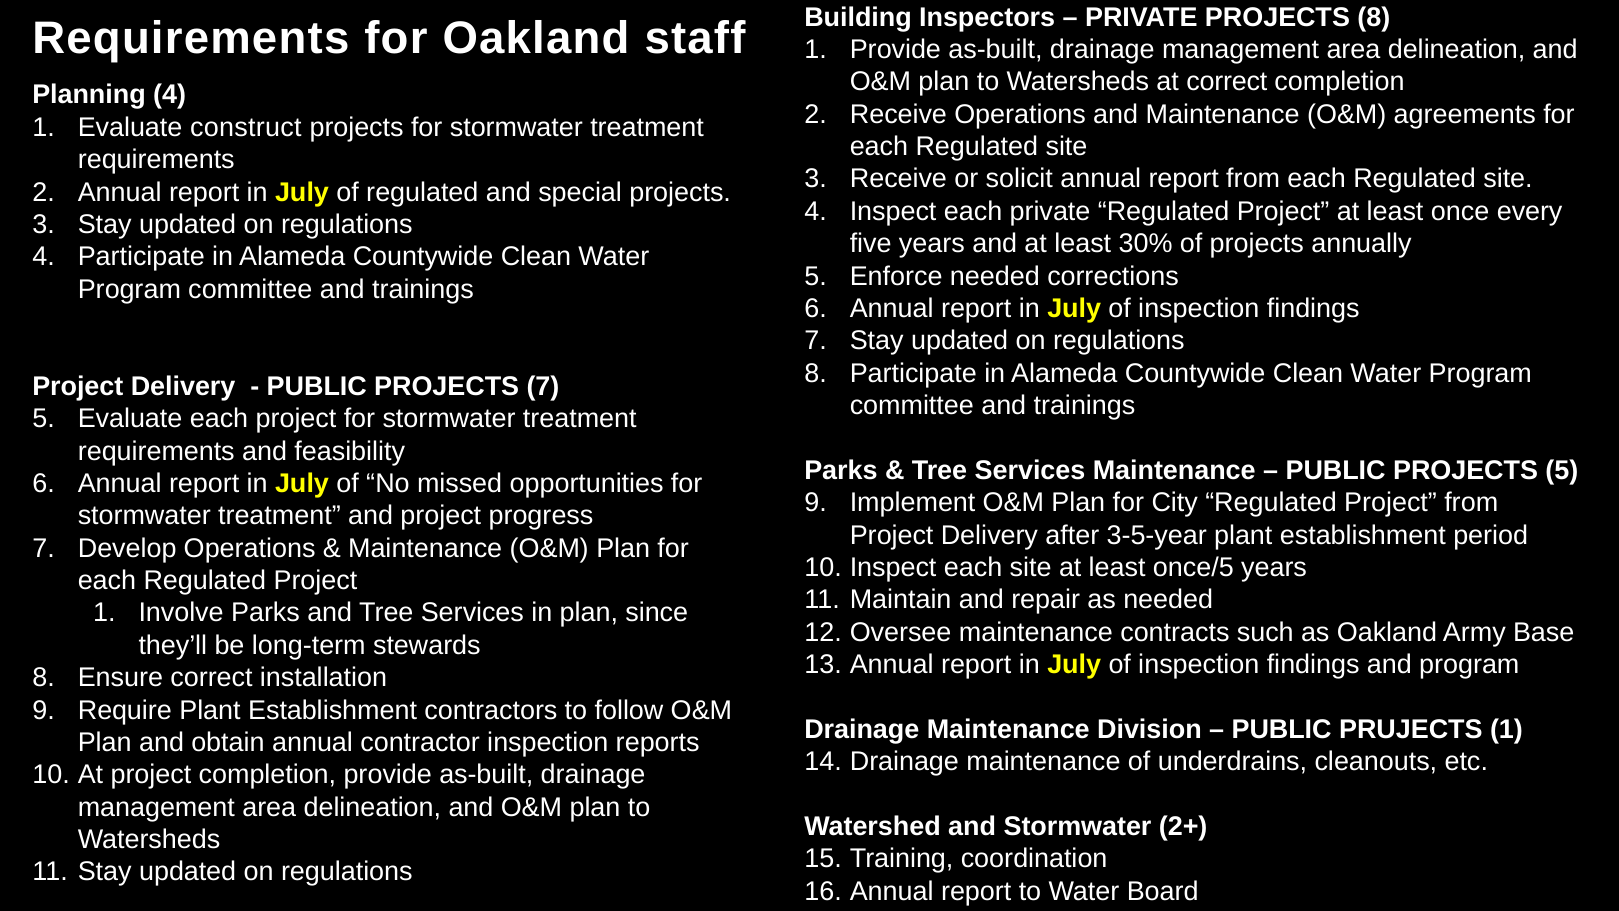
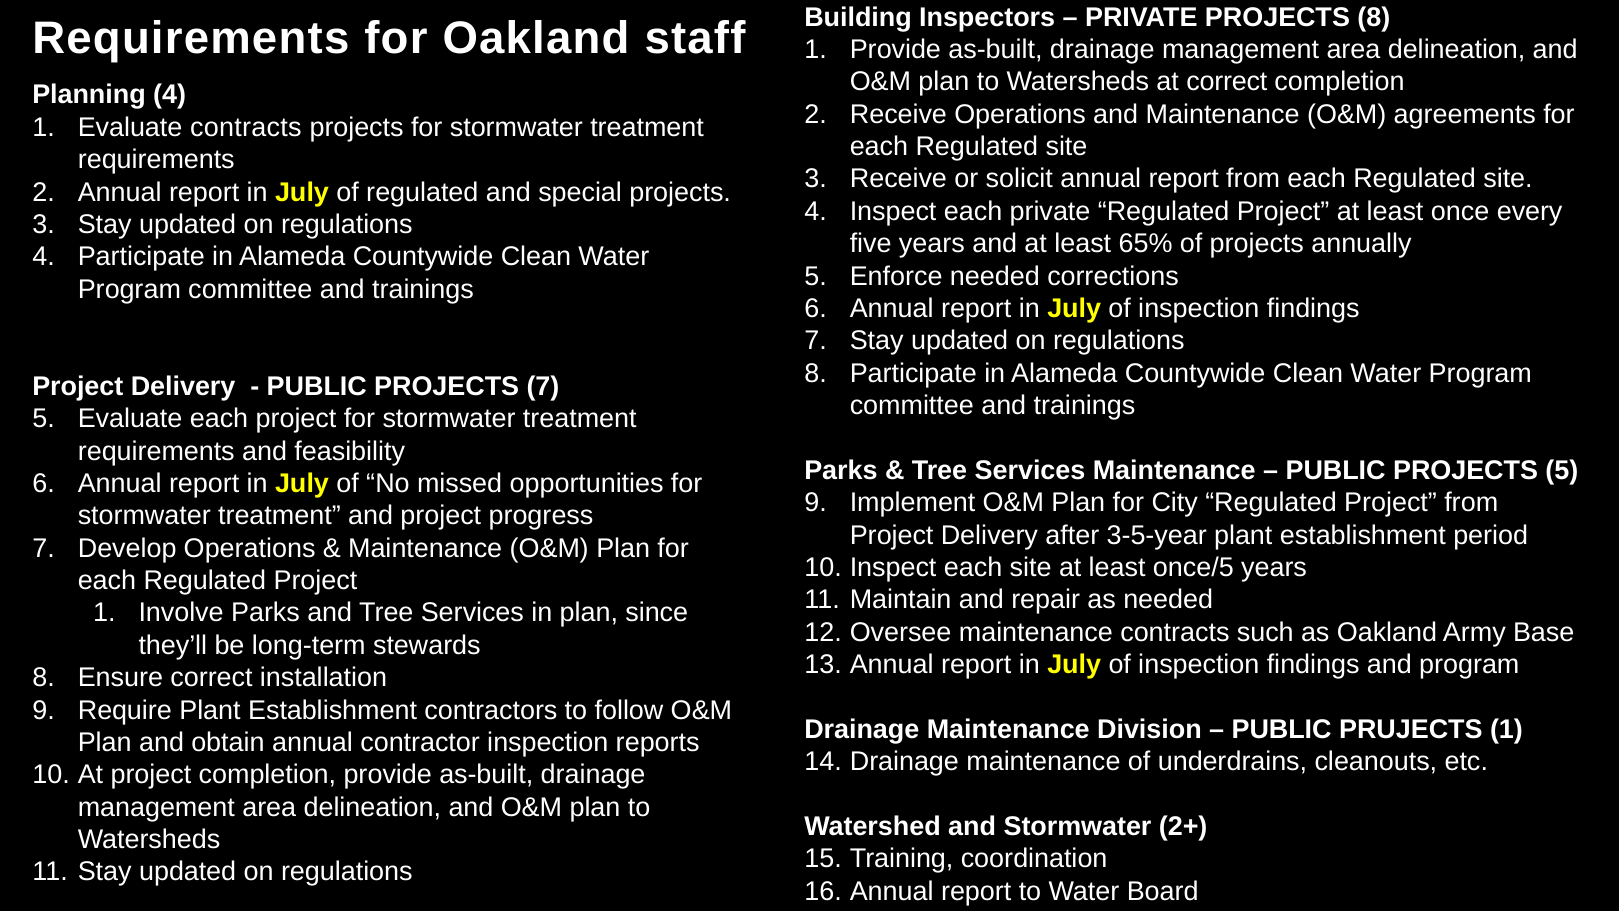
Evaluate construct: construct -> contracts (246, 127)
30%: 30% -> 65% (1146, 244)
